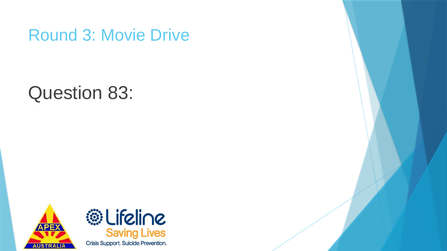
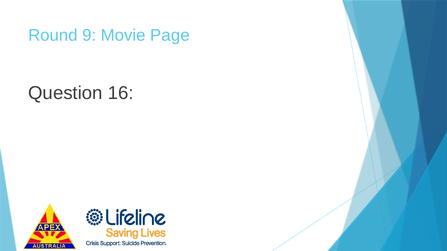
3: 3 -> 9 (89, 35)
Drive: Drive -> Page (170, 35)
83: 83 -> 16 (121, 93)
